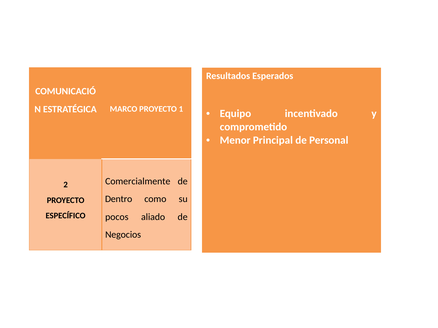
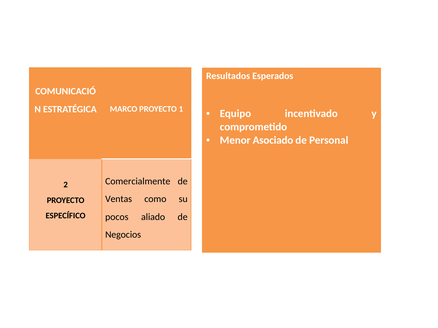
Principal: Principal -> Asociado (273, 141)
Dentro: Dentro -> Ventas (119, 199)
